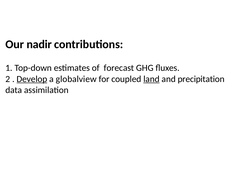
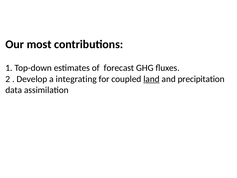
nadir: nadir -> most (39, 44)
Develop underline: present -> none (32, 79)
globalview: globalview -> integrating (76, 79)
